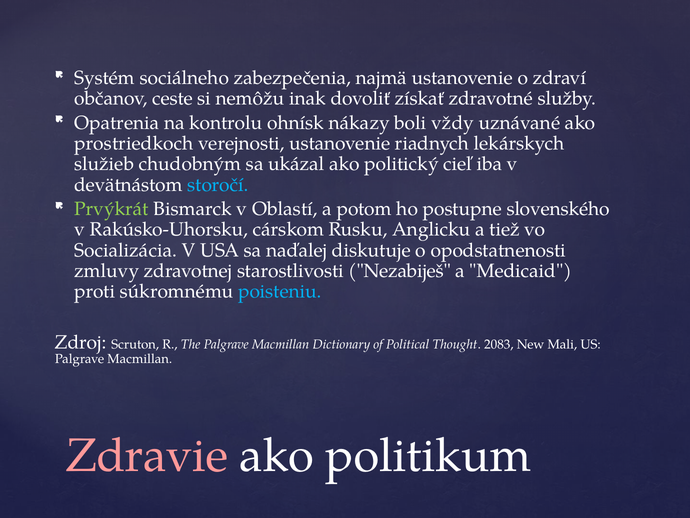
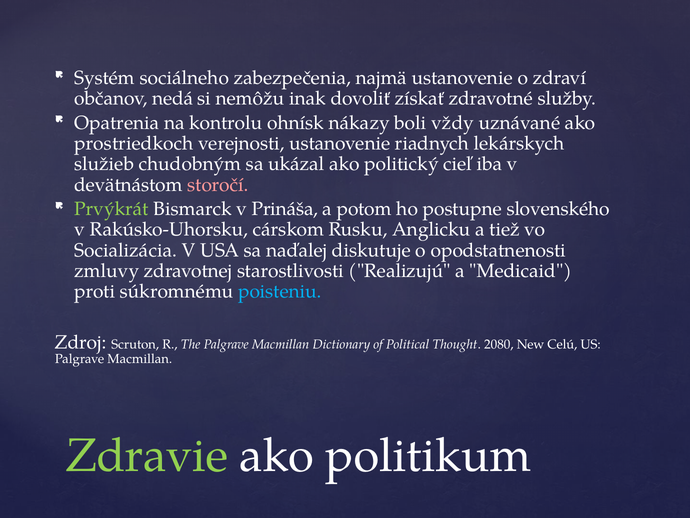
ceste: ceste -> nedá (173, 99)
storočí colour: light blue -> pink (218, 185)
Oblastí: Oblastí -> Prináša (285, 209)
Nezabiješ: Nezabiješ -> Realizujú (399, 271)
2083: 2083 -> 2080 (499, 344)
Mali: Mali -> Celú (562, 344)
Zdravie colour: pink -> light green (147, 456)
